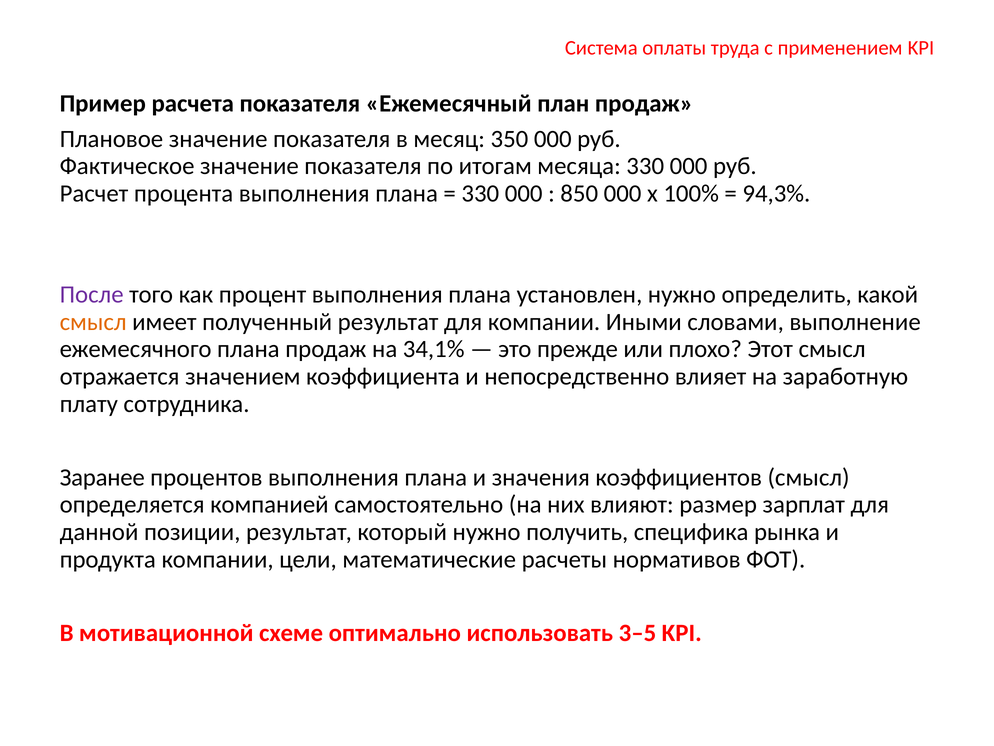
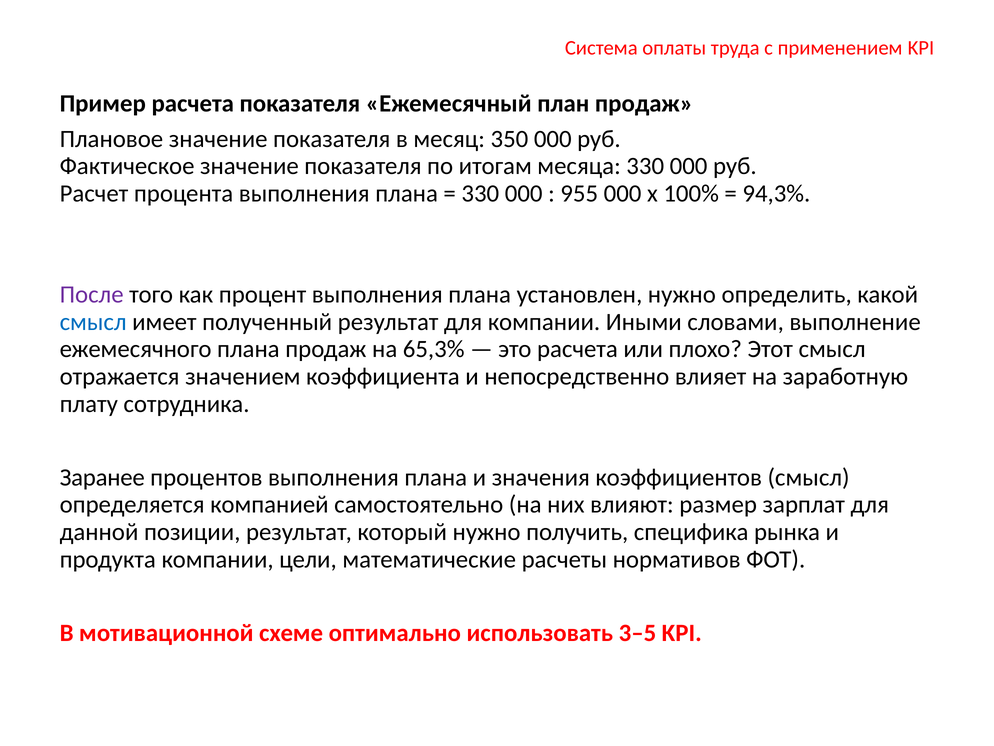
850: 850 -> 955 (579, 193)
смысл colour: orange -> blue (93, 322)
34,1%: 34,1% -> 65,3% (434, 349)
это прежде: прежде -> расчета (577, 349)
